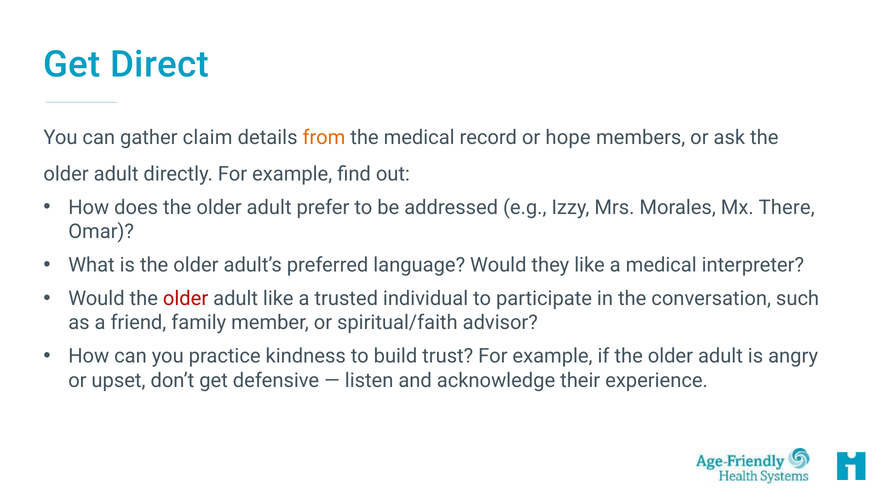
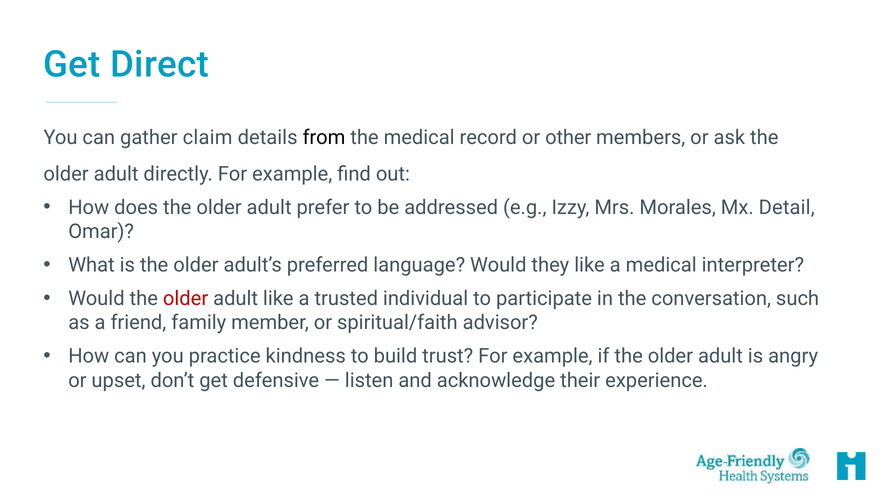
from colour: orange -> black (324, 137)
hope: hope -> other (568, 137)
There: There -> Detail (787, 207)
